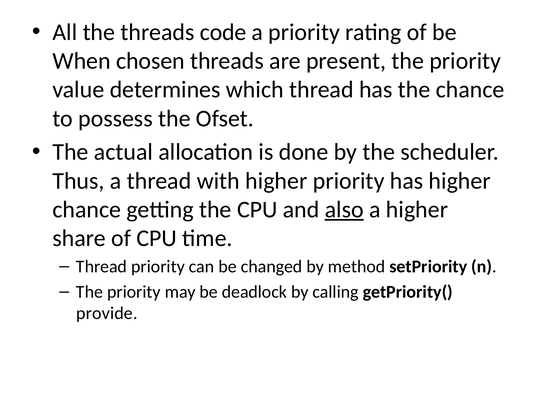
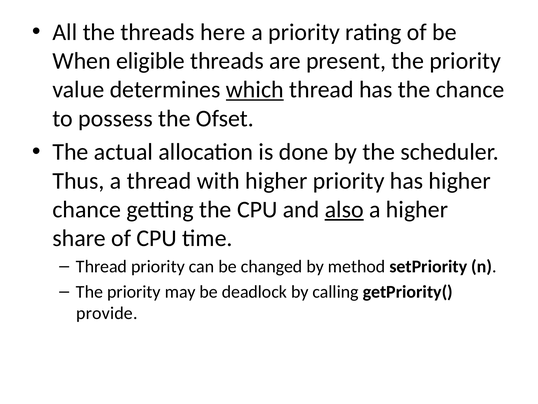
code: code -> here (223, 32)
chosen: chosen -> eligible (150, 61)
which underline: none -> present (255, 90)
